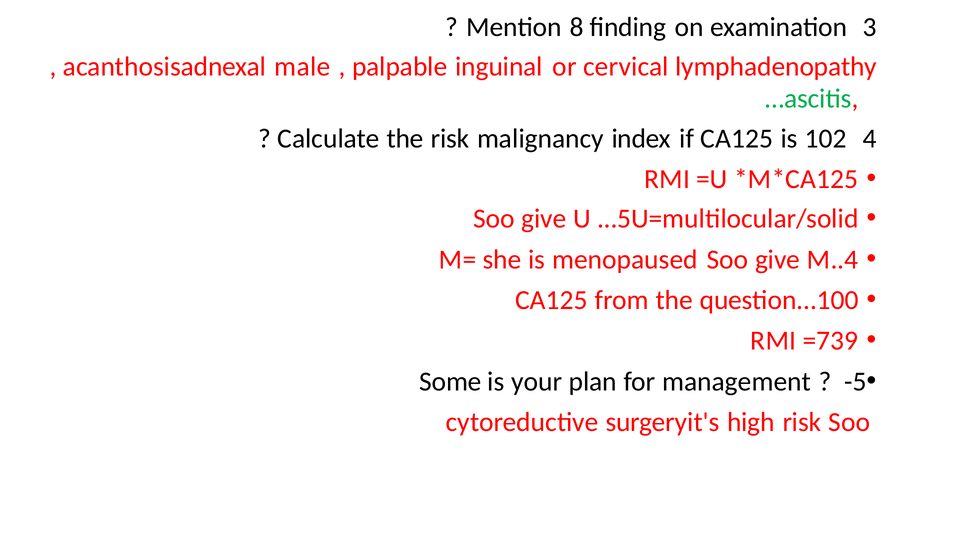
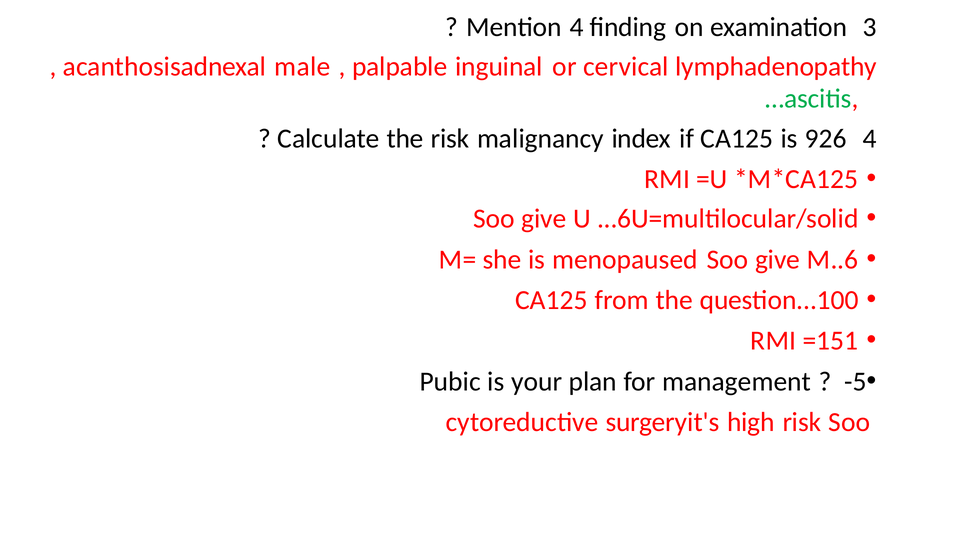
Mention 8: 8 -> 4 (577, 27)
102: 102 -> 926 (826, 138)
...5: ...5 -> ...6 (614, 219)
M..4: M..4 -> M..6 (833, 260)
=739: =739 -> =151 (830, 341)
Some: Some -> Pubic (450, 382)
